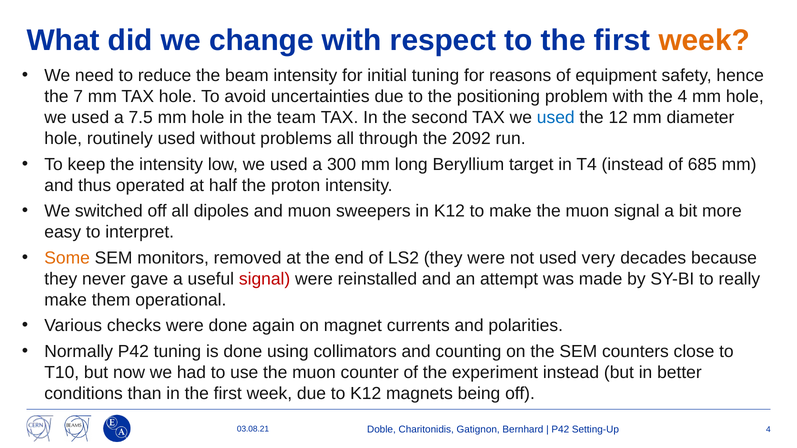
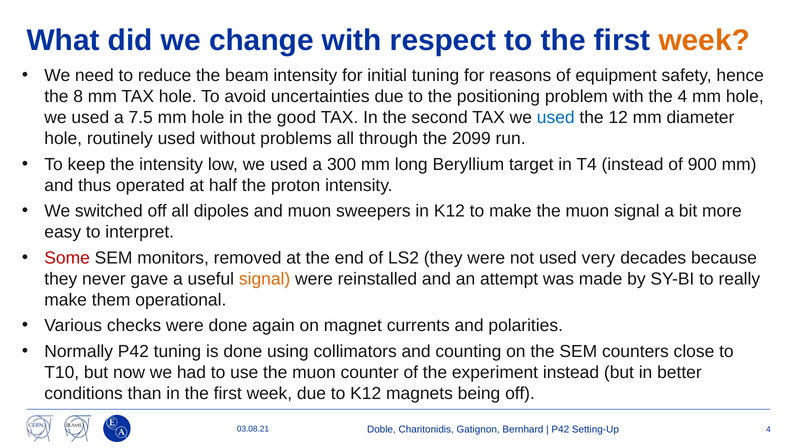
7: 7 -> 8 (78, 97)
team: team -> good (296, 118)
2092: 2092 -> 2099 (471, 139)
685: 685 -> 900 (702, 164)
Some colour: orange -> red (67, 258)
signal colour: red -> orange (265, 279)
